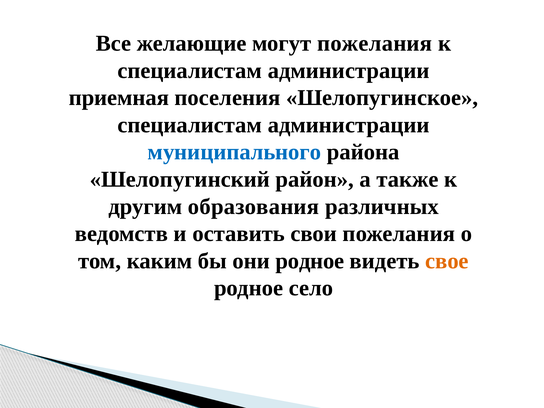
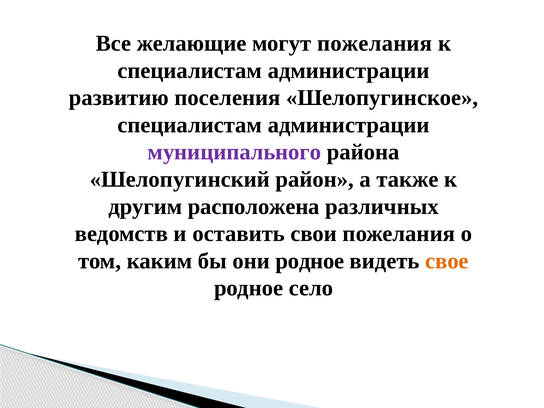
приемная: приемная -> развитию (119, 98)
муниципального colour: blue -> purple (234, 152)
образования: образования -> расположена (254, 207)
